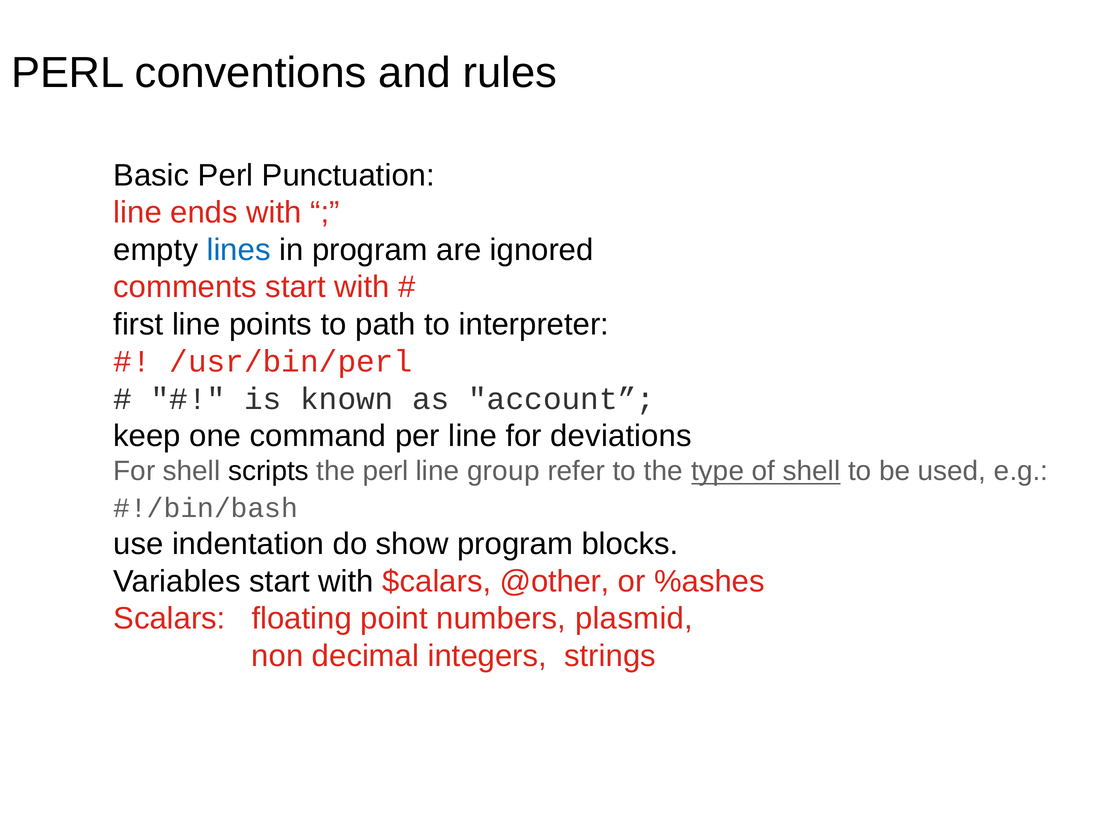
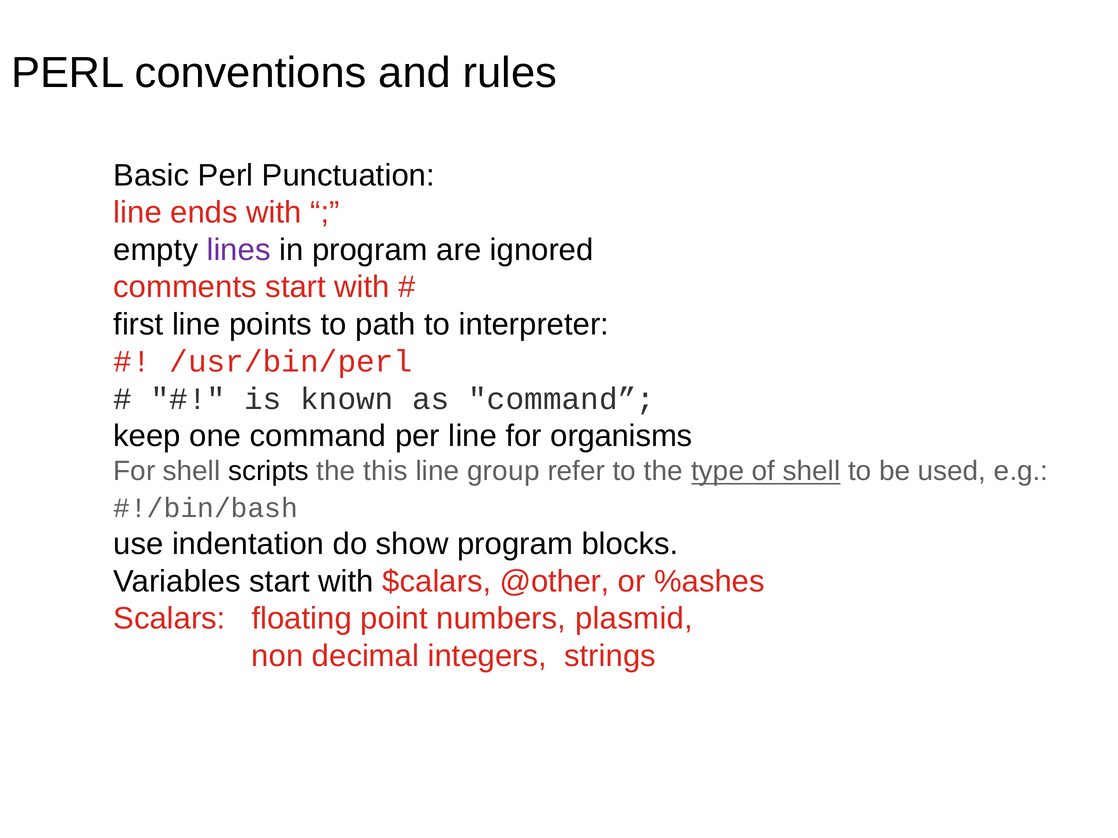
lines colour: blue -> purple (239, 250)
as account: account -> command (562, 399)
deviations: deviations -> organisms (621, 436)
the perl: perl -> this (385, 472)
